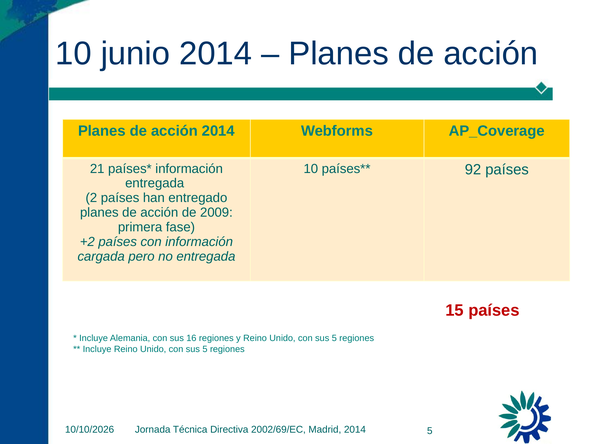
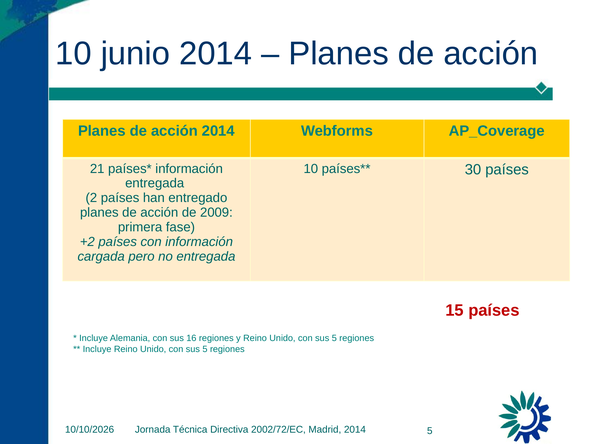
92: 92 -> 30 (473, 169)
2002/69/EC: 2002/69/EC -> 2002/72/EC (278, 429)
